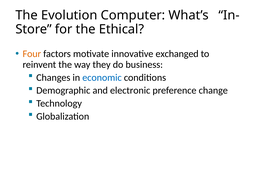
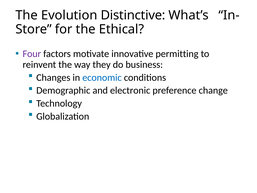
Computer: Computer -> Distinctive (133, 15)
Four colour: orange -> purple (32, 54)
exchanged: exchanged -> permitting (177, 54)
